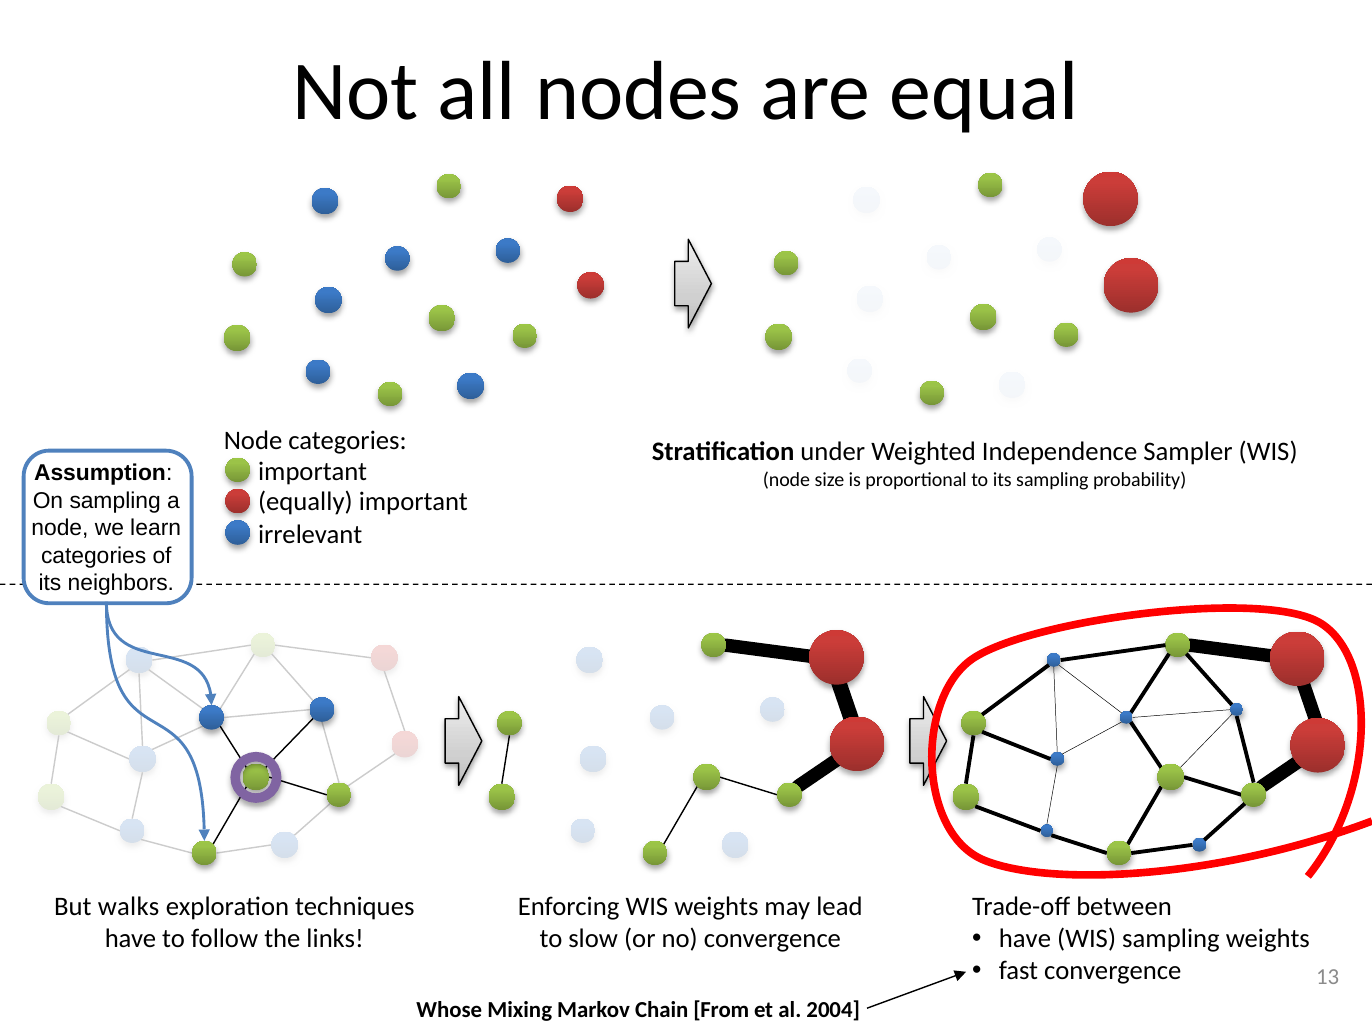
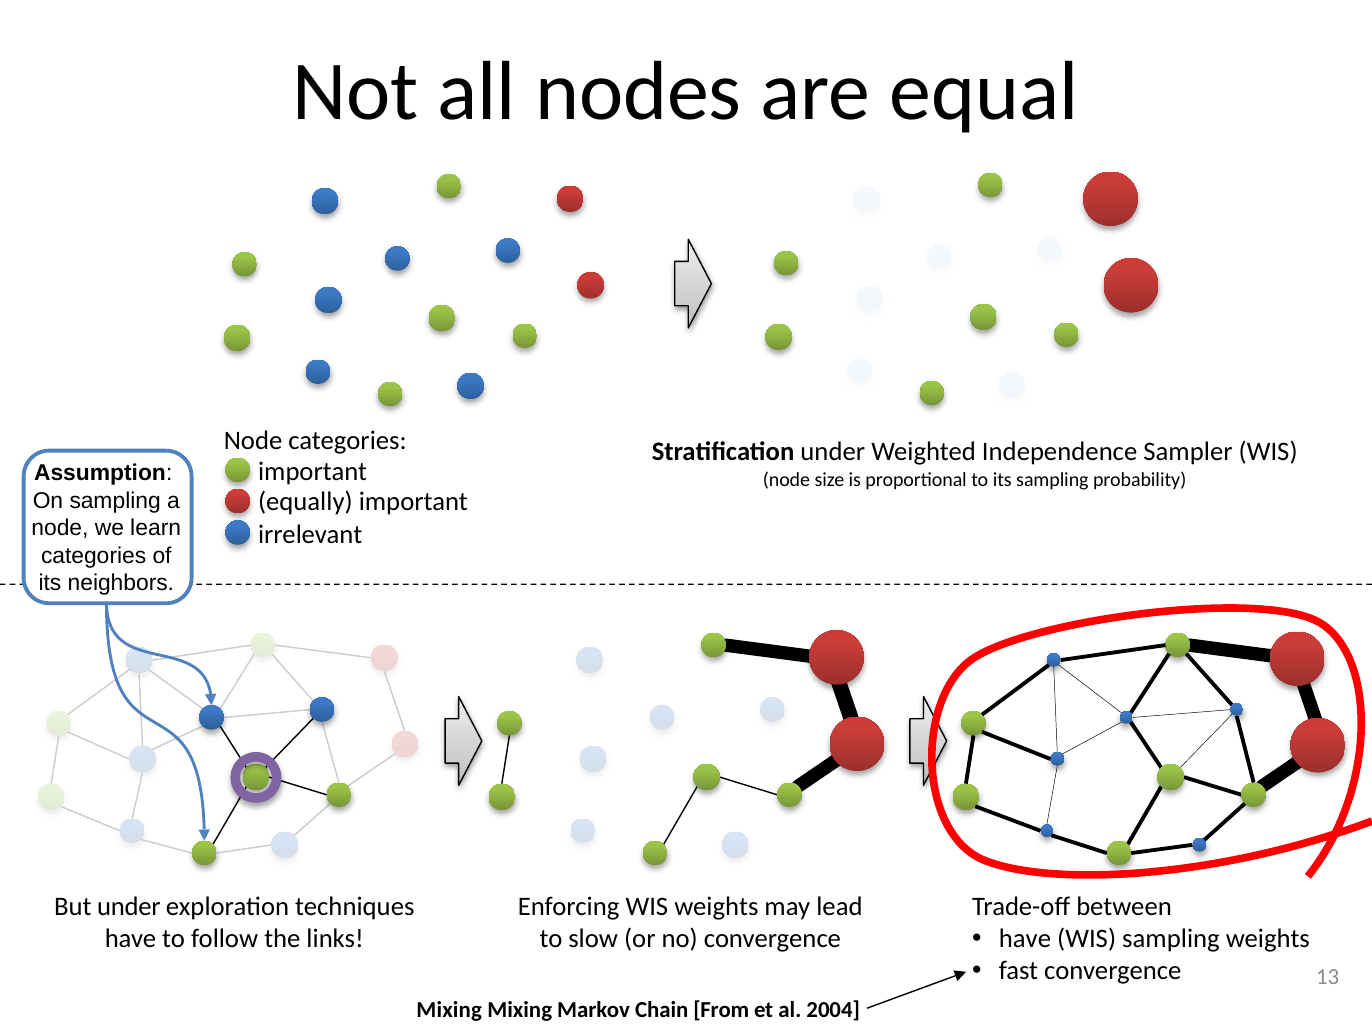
But walks: walks -> under (129, 906)
Whose: Whose -> Mixing (449, 1009)
